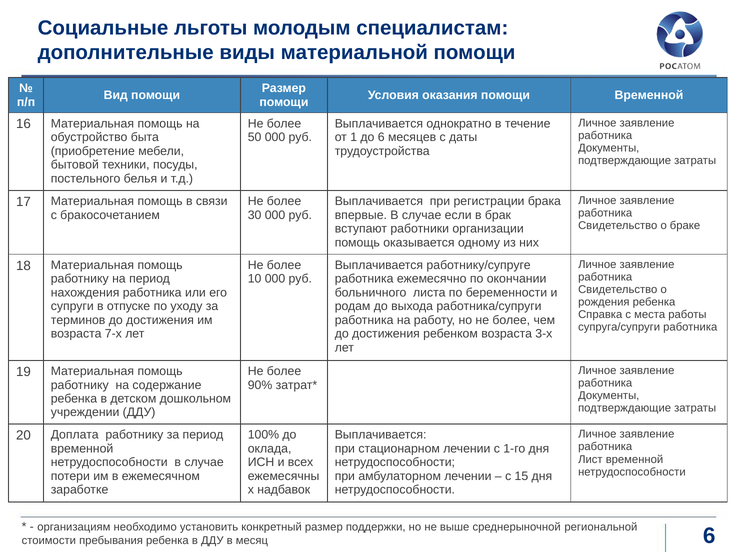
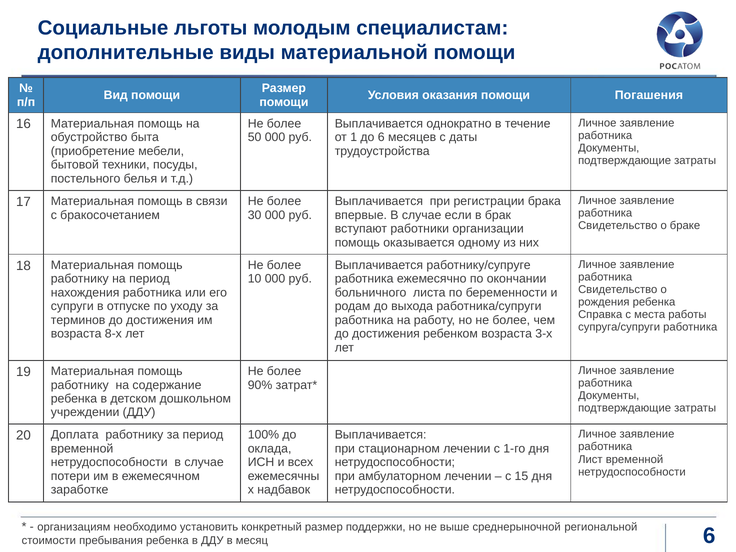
помощи Временной: Временной -> Погашения (649, 95)
7-х: 7-х -> 8-х (113, 334)
